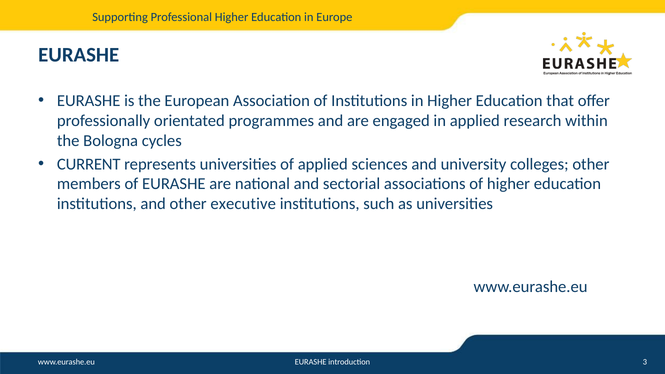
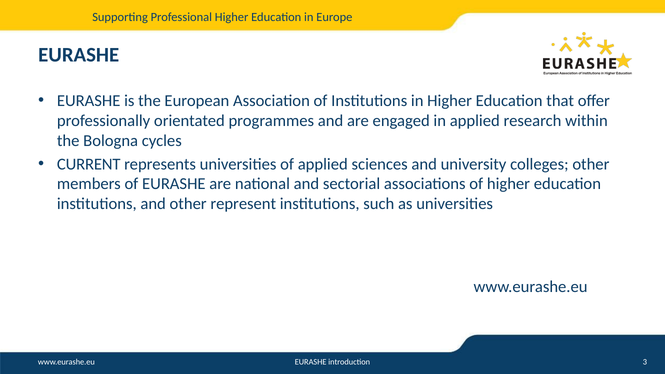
executive: executive -> represent (243, 204)
